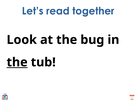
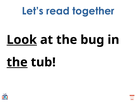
Look underline: none -> present (22, 40)
